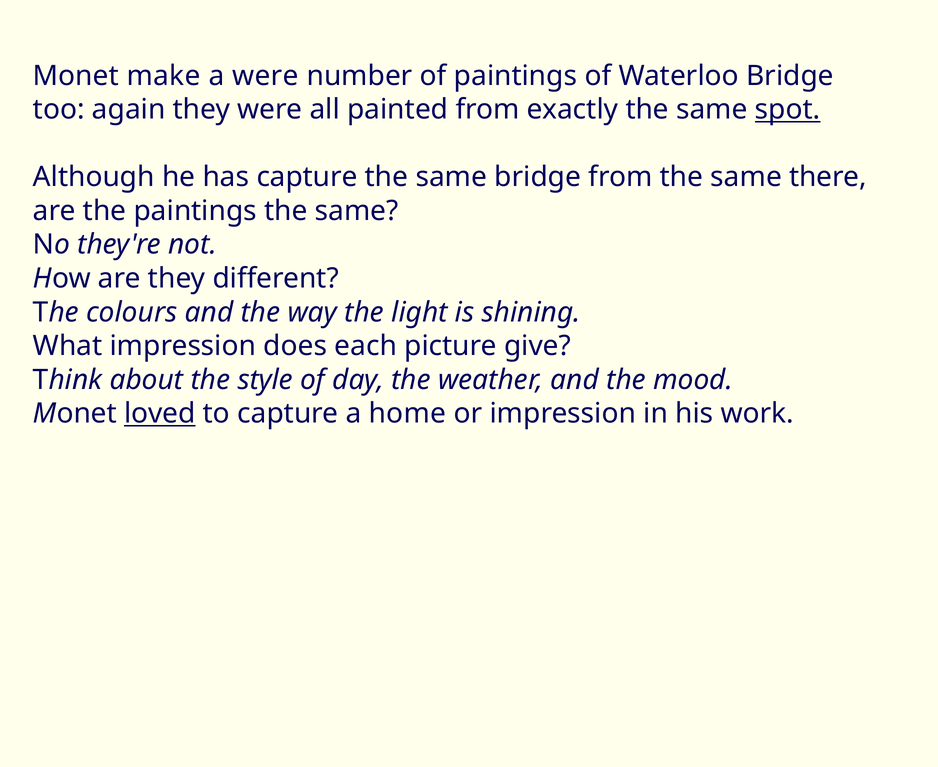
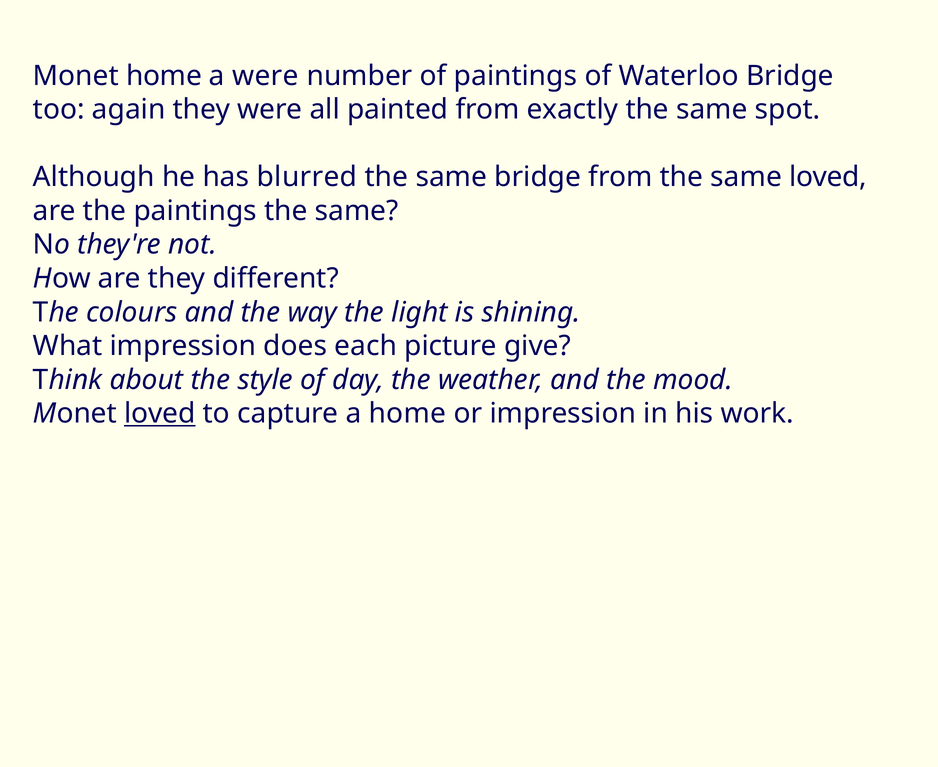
Monet make: make -> home (164, 76)
spot underline: present -> none (788, 110)
has capture: capture -> blurred (307, 177)
same there: there -> loved (828, 177)
